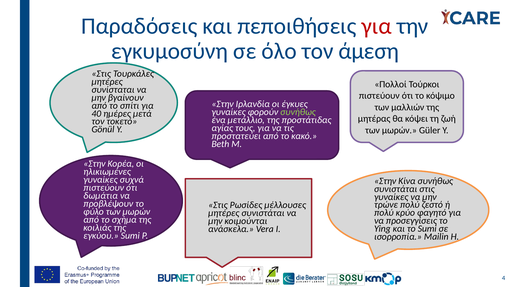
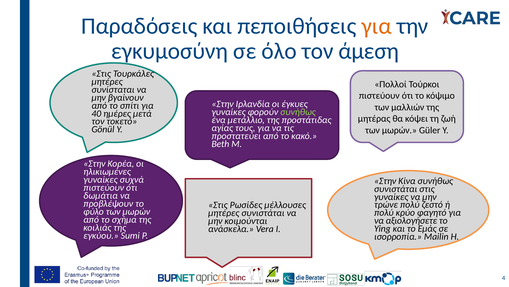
για colour: red -> orange (377, 26)
προσεγγίσεις: προσεγγίσεις -> αξιολογήσετε (411, 220)
το Sumi: Sumi -> Εμάς (427, 228)
